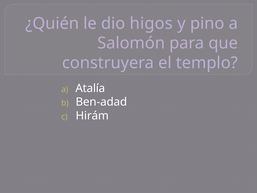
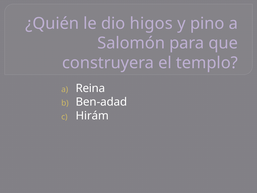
Atalía: Atalía -> Reina (90, 88)
